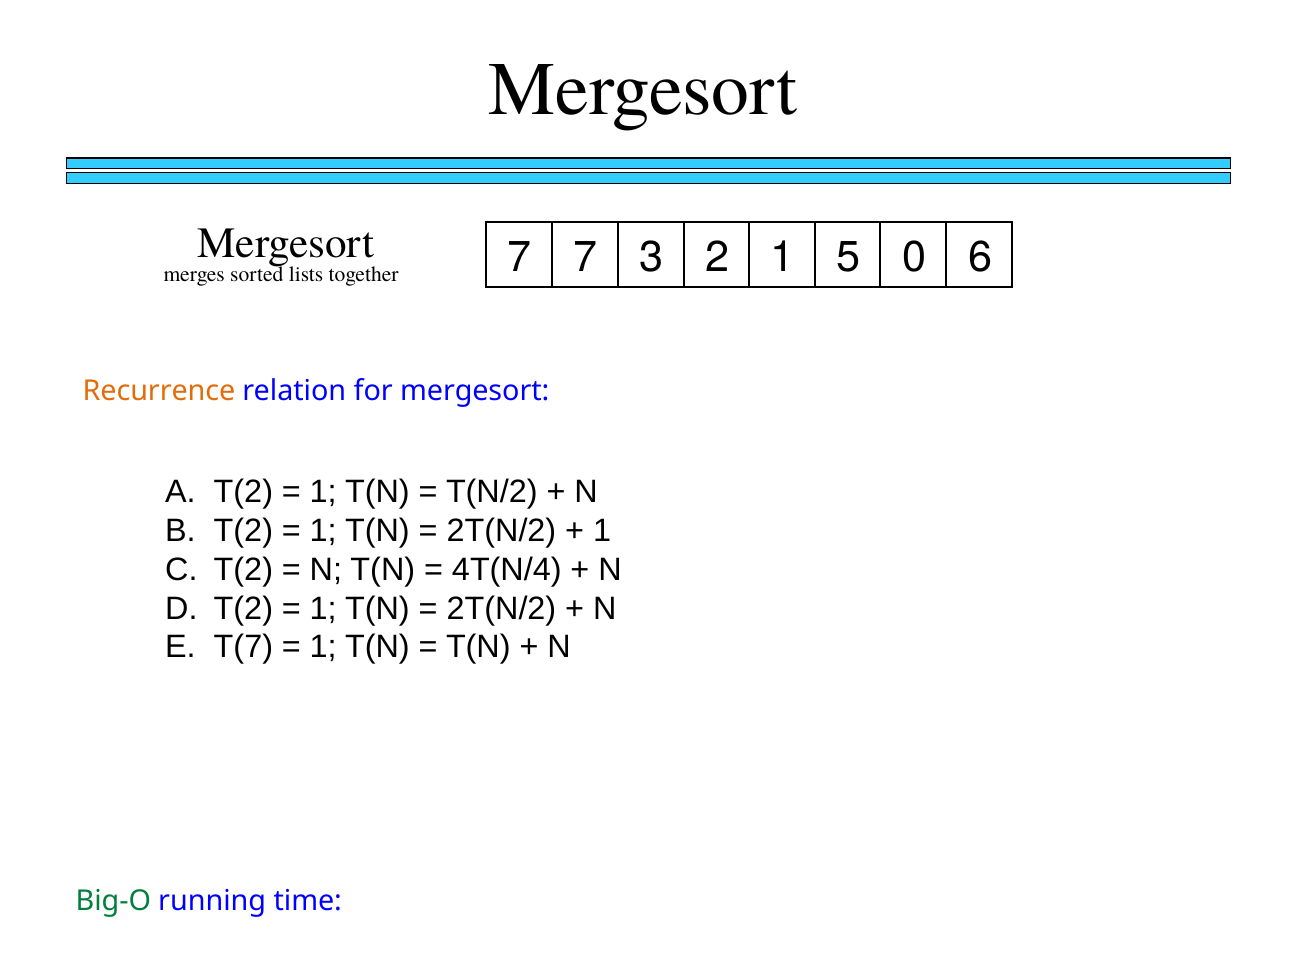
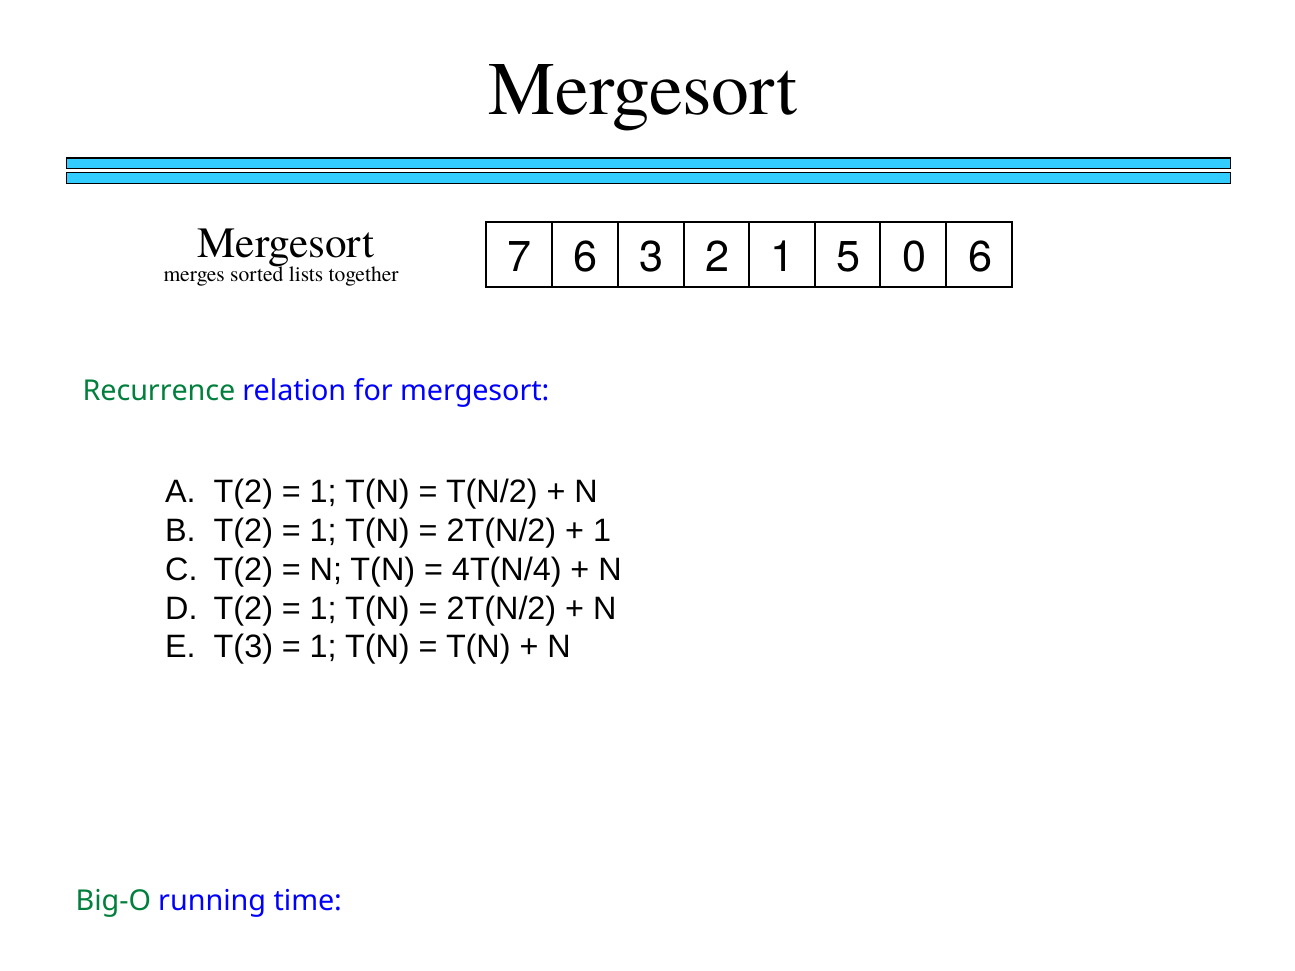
7 7: 7 -> 6 (585, 257)
Recurrence colour: orange -> green (159, 391)
T(7: T(7 -> T(3 (243, 647)
